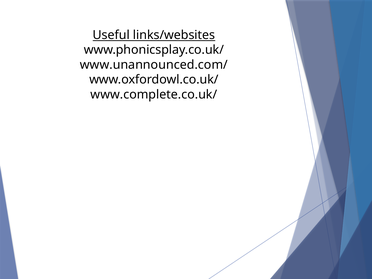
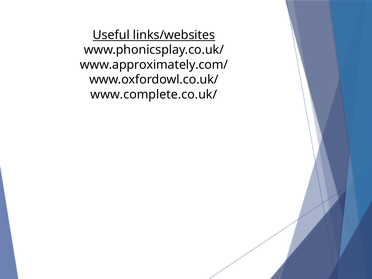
www.unannounced.com/: www.unannounced.com/ -> www.approximately.com/ (154, 65)
